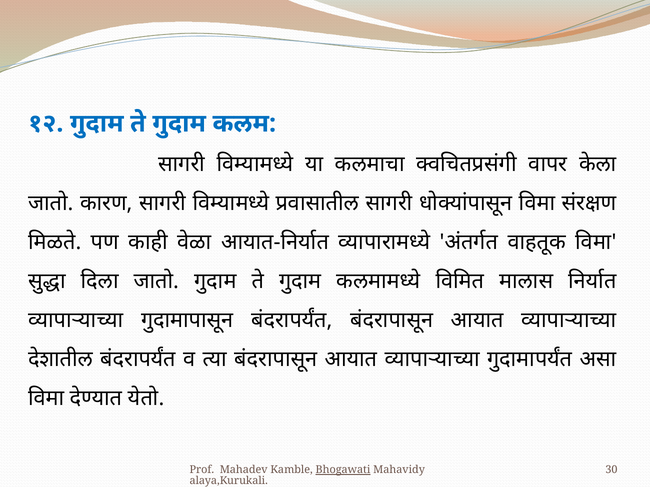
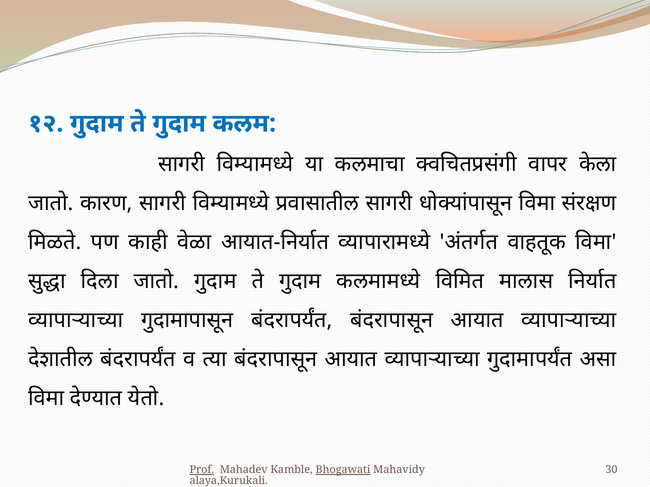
Prof underline: none -> present (202, 470)
